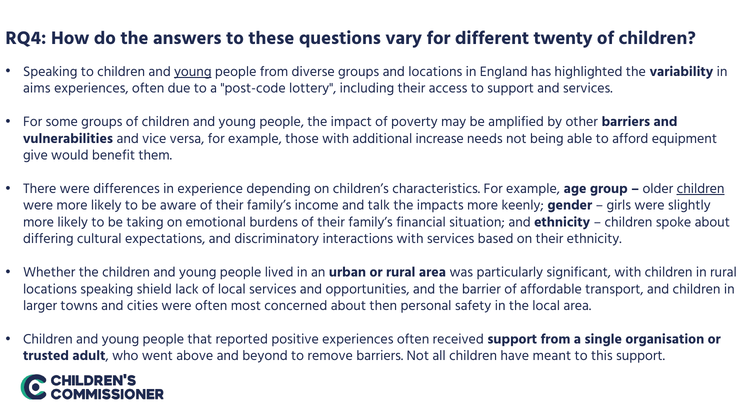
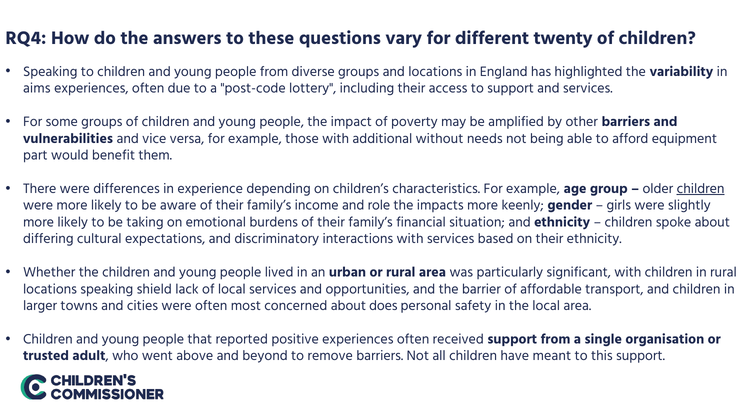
young underline: present -> none (193, 72)
increase: increase -> without (440, 139)
give: give -> part (35, 155)
talk: talk -> role (379, 206)
then: then -> does (383, 306)
